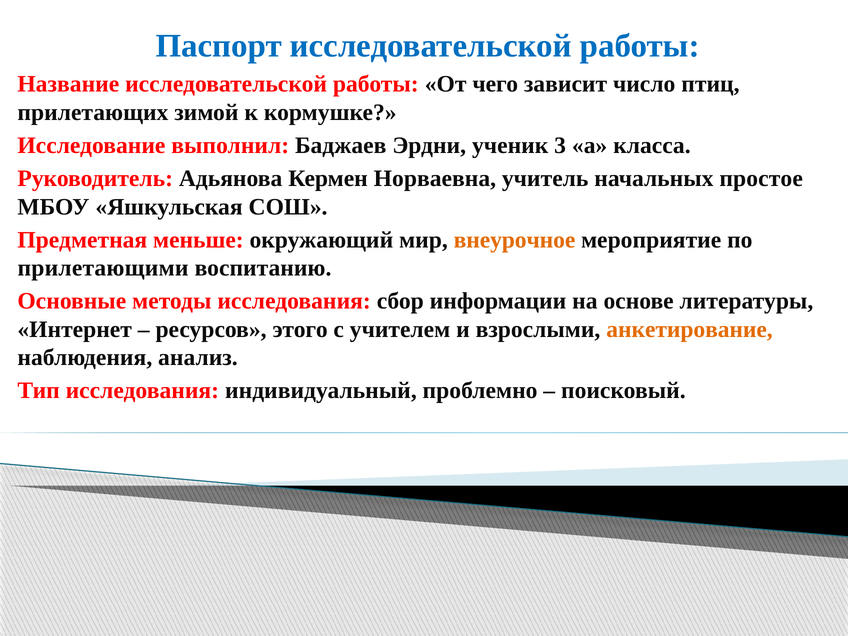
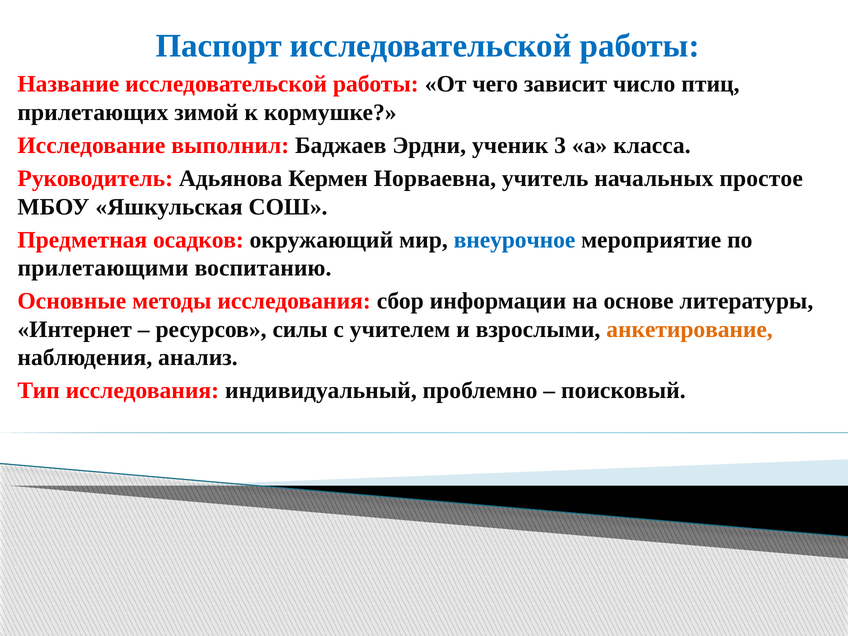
меньше: меньше -> осадков (198, 240)
внеурочное colour: orange -> blue (515, 240)
этого: этого -> силы (300, 329)
